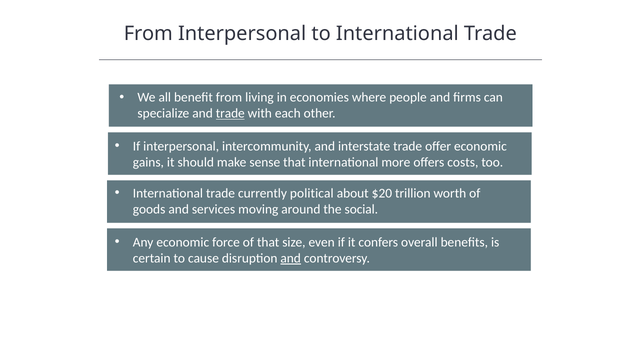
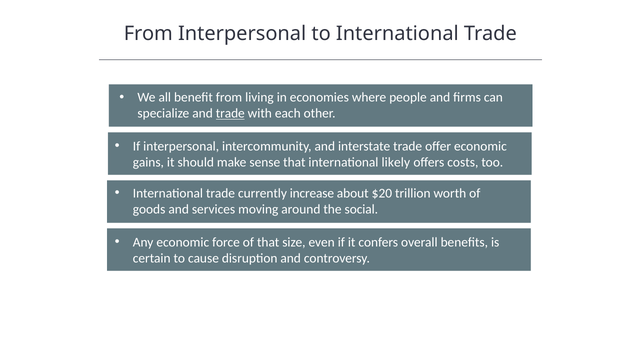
more: more -> likely (396, 162)
political: political -> increase (312, 193)
and underline: present -> none (291, 258)
